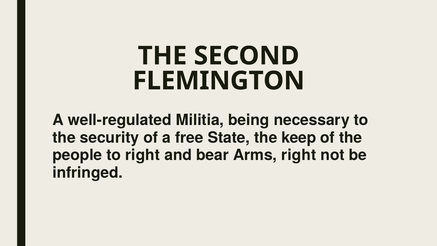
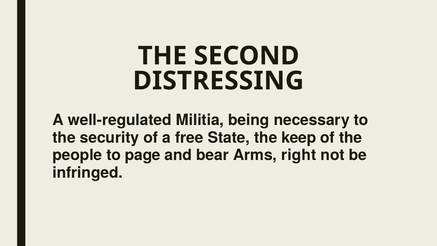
FLEMINGTON: FLEMINGTON -> DISTRESSING (218, 81)
to right: right -> page (143, 155)
